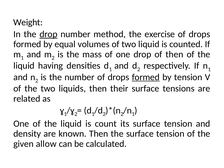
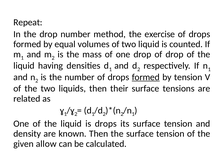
Weight: Weight -> Repeat (28, 22)
drop underline: present -> none (48, 34)
of then: then -> drop (174, 54)
is count: count -> drops (106, 124)
